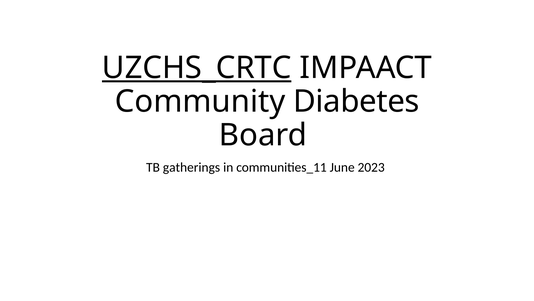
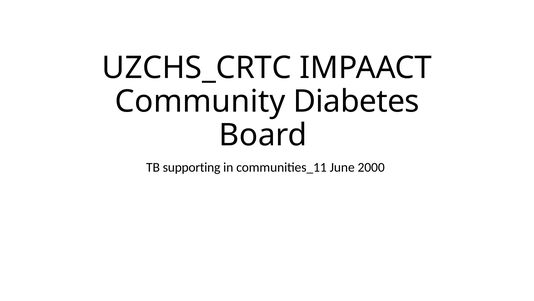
UZCHS_CRTC underline: present -> none (197, 68)
gatherings: gatherings -> supporting (192, 167)
2023: 2023 -> 2000 (371, 167)
